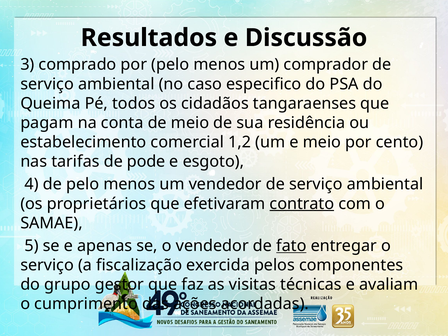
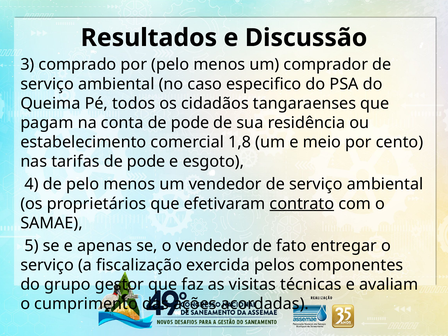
conta de meio: meio -> pode (190, 123)
1,2: 1,2 -> 1,8 (240, 142)
fato underline: present -> none (291, 246)
